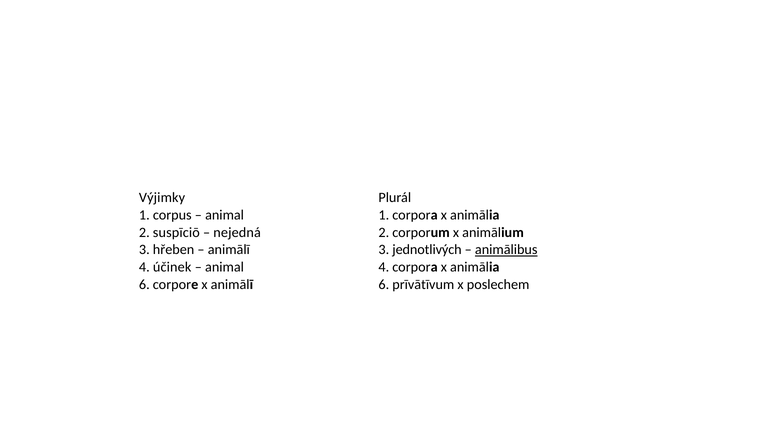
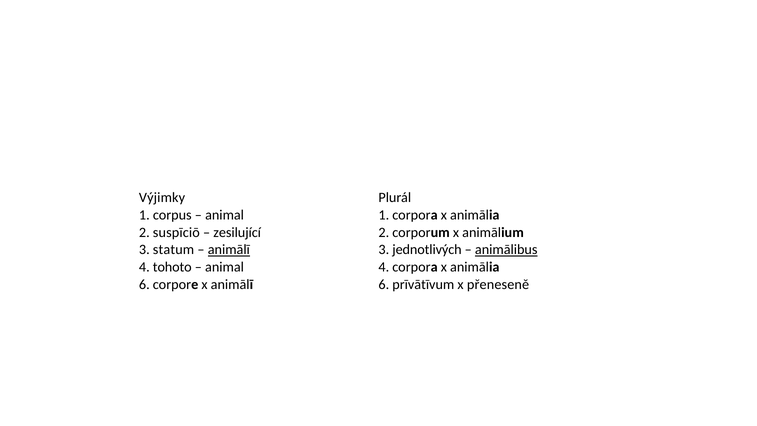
nejedná: nejedná -> zesilující (237, 232)
hřeben: hřeben -> statum (174, 250)
animālī underline: none -> present (229, 250)
účinek: účinek -> tohoto (172, 267)
poslechem: poslechem -> přeneseně (498, 284)
